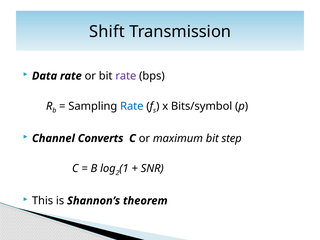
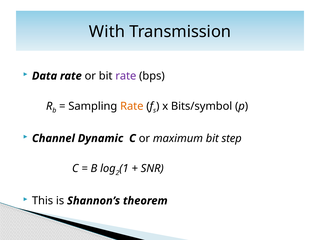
Shift: Shift -> With (107, 32)
Rate colour: blue -> orange (132, 106)
Converts: Converts -> Dynamic (101, 138)
